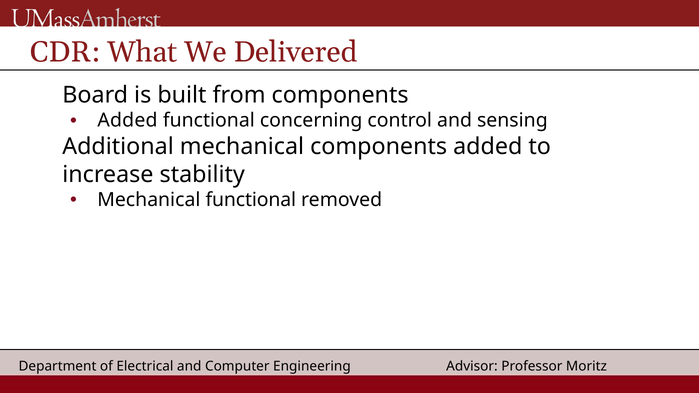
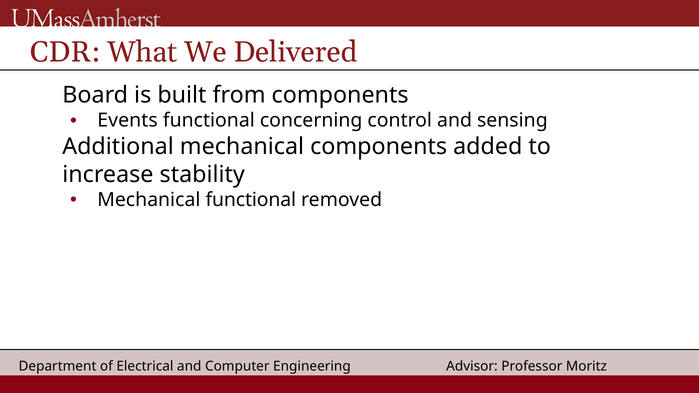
Added: Added -> Events (128, 121)
